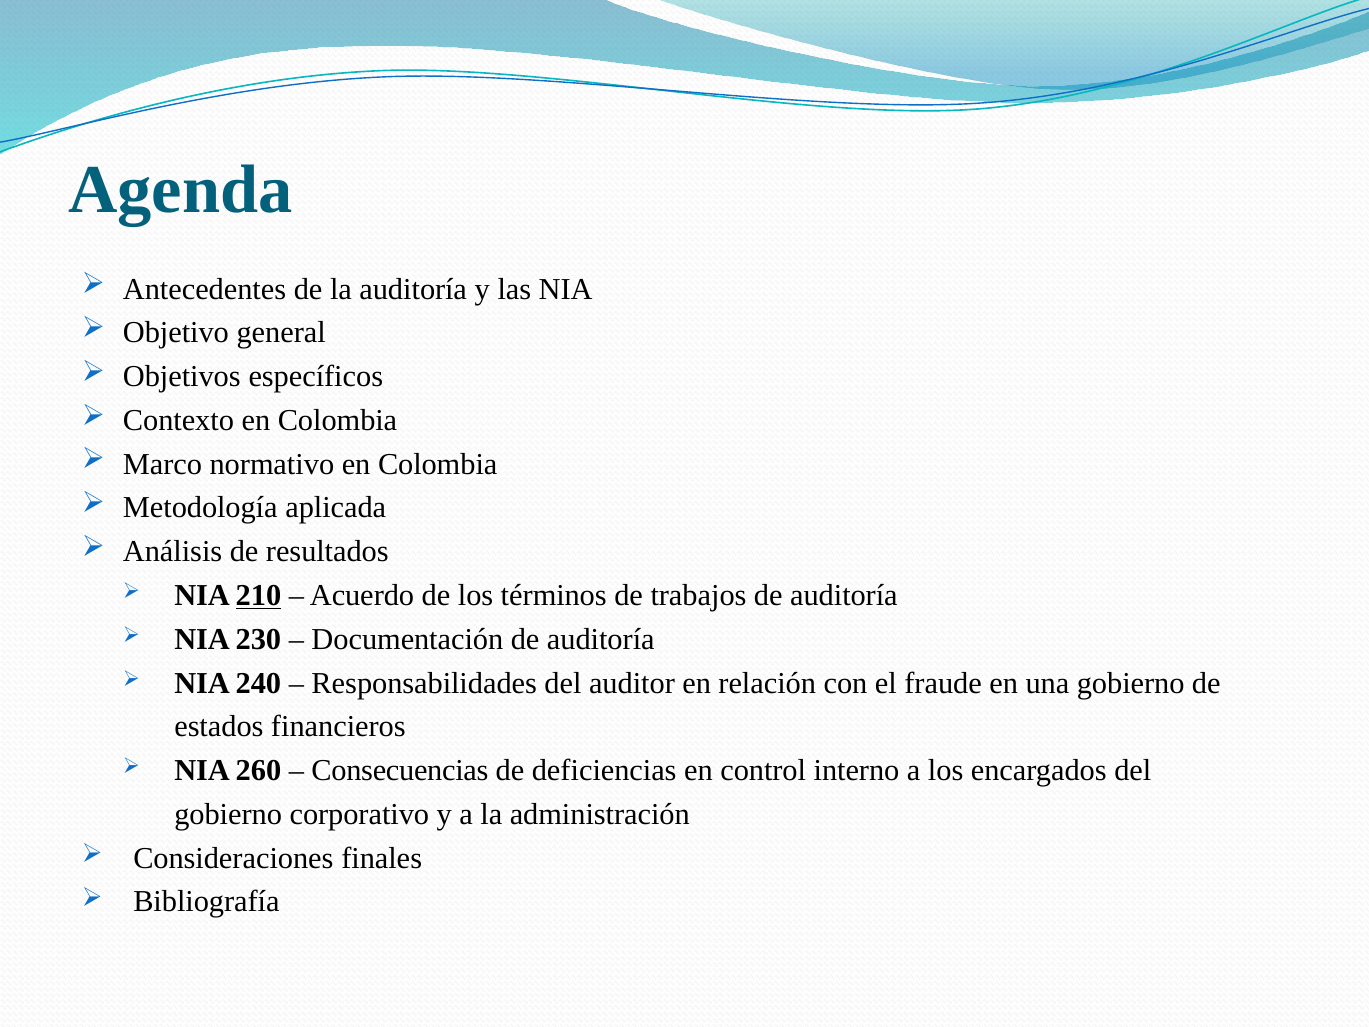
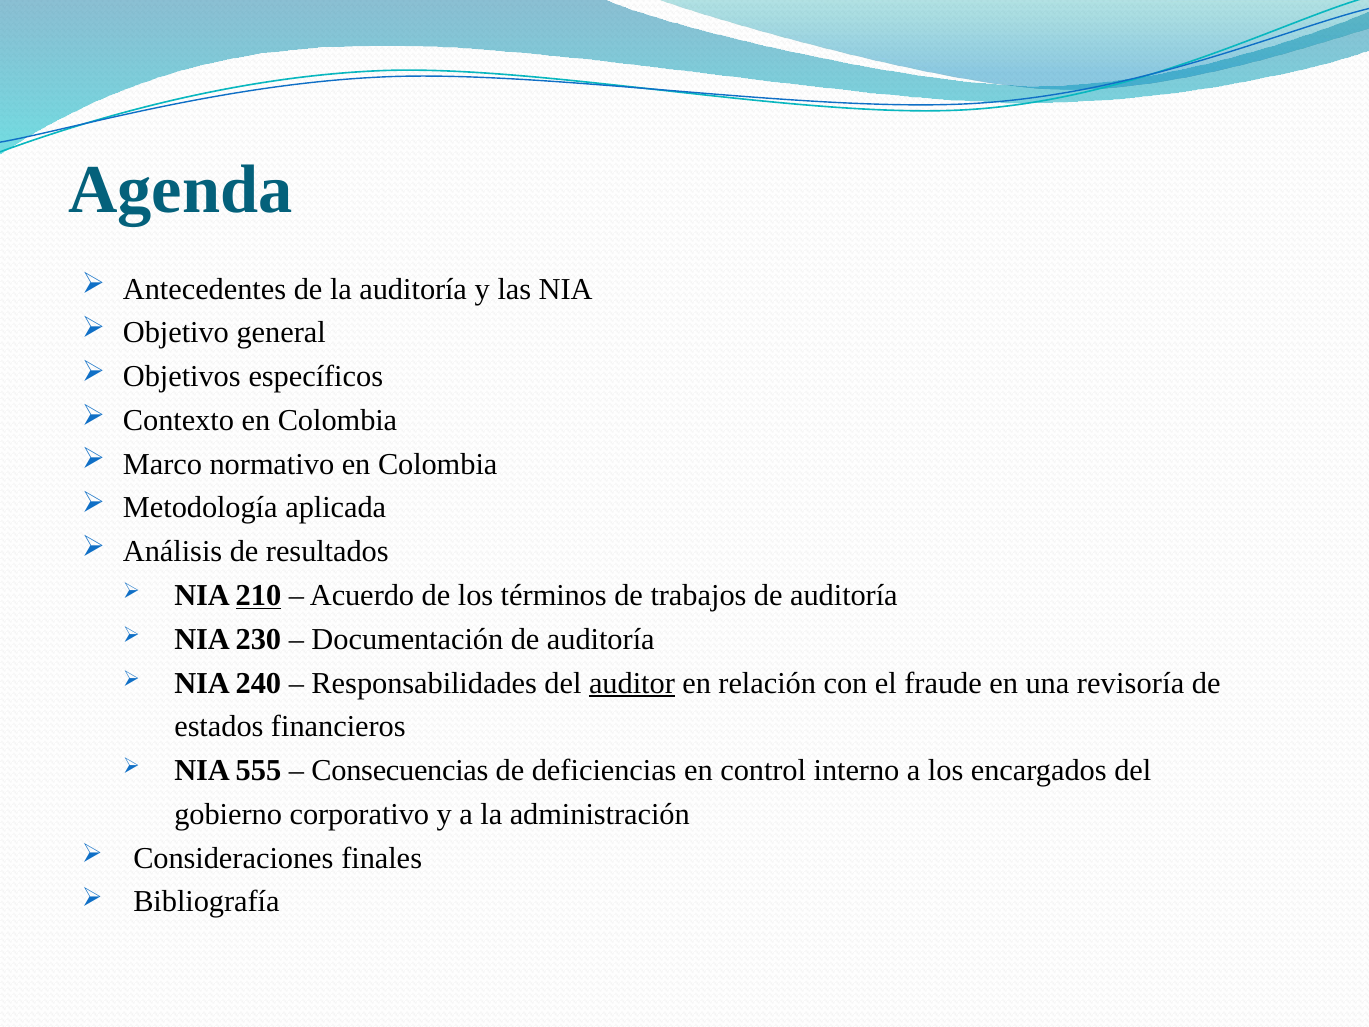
auditor underline: none -> present (632, 683)
una gobierno: gobierno -> revisoría (1131, 683)
260: 260 -> 555 (258, 770)
